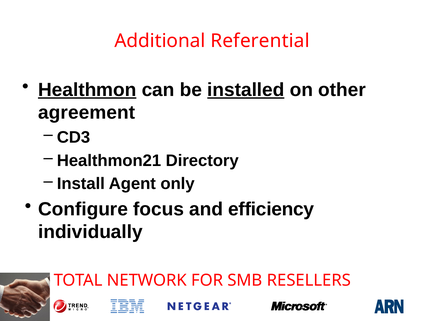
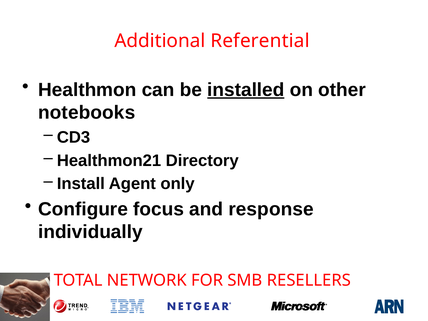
Healthmon underline: present -> none (87, 90)
agreement: agreement -> notebooks (87, 113)
efficiency: efficiency -> response (271, 209)
